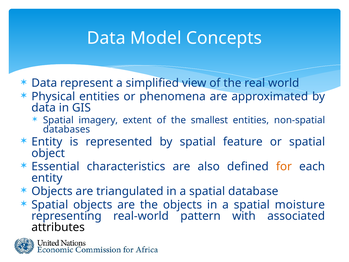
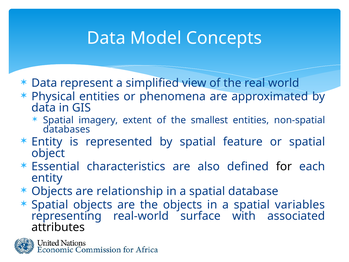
for colour: orange -> black (284, 166)
triangulated: triangulated -> relationship (130, 191)
moisture: moisture -> variables (300, 205)
pattern: pattern -> surface (200, 216)
